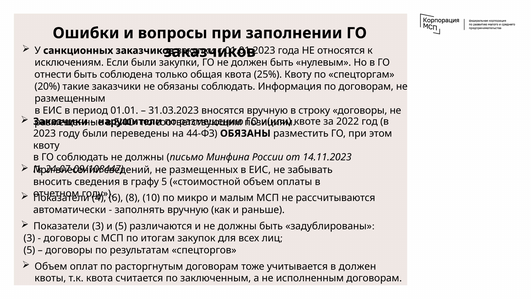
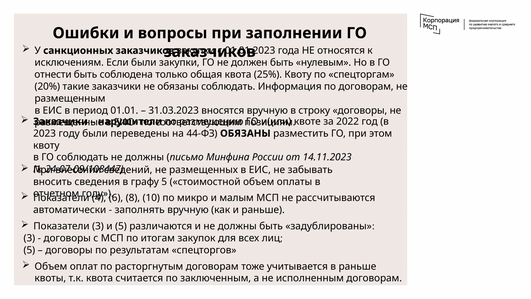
в должен: должен -> раньше (357, 266)
